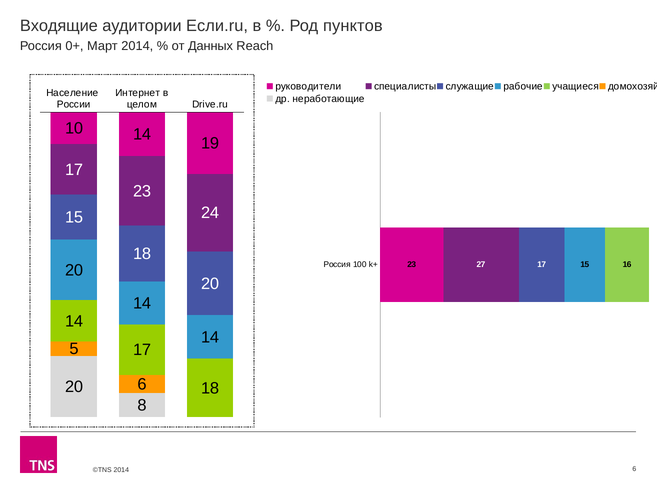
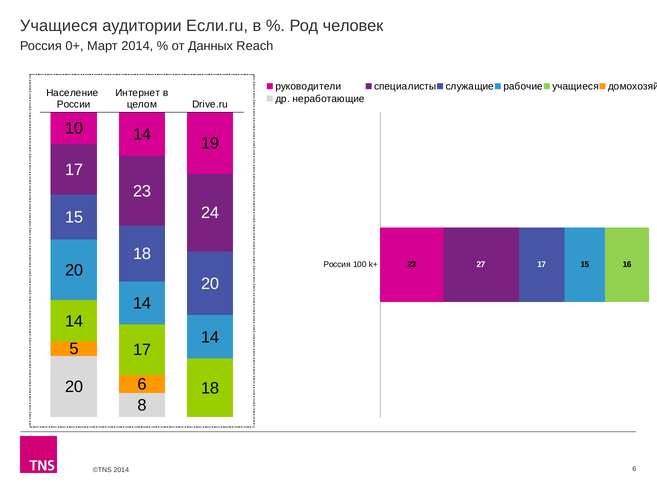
Входящие: Входящие -> Учащиеся (59, 26)
пунктов: пунктов -> человек (353, 26)
